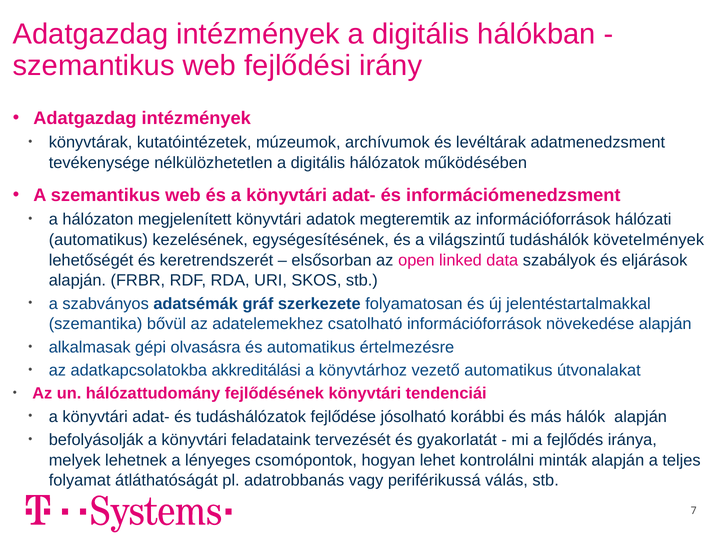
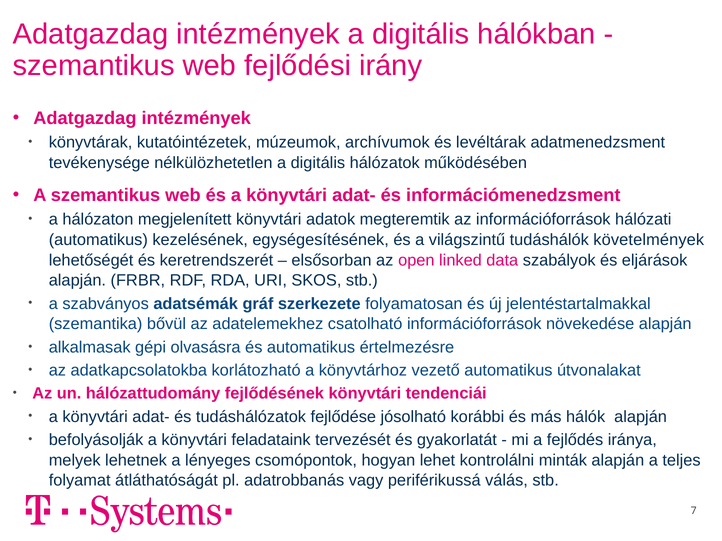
akkreditálási: akkreditálási -> korlátozható (256, 371)
